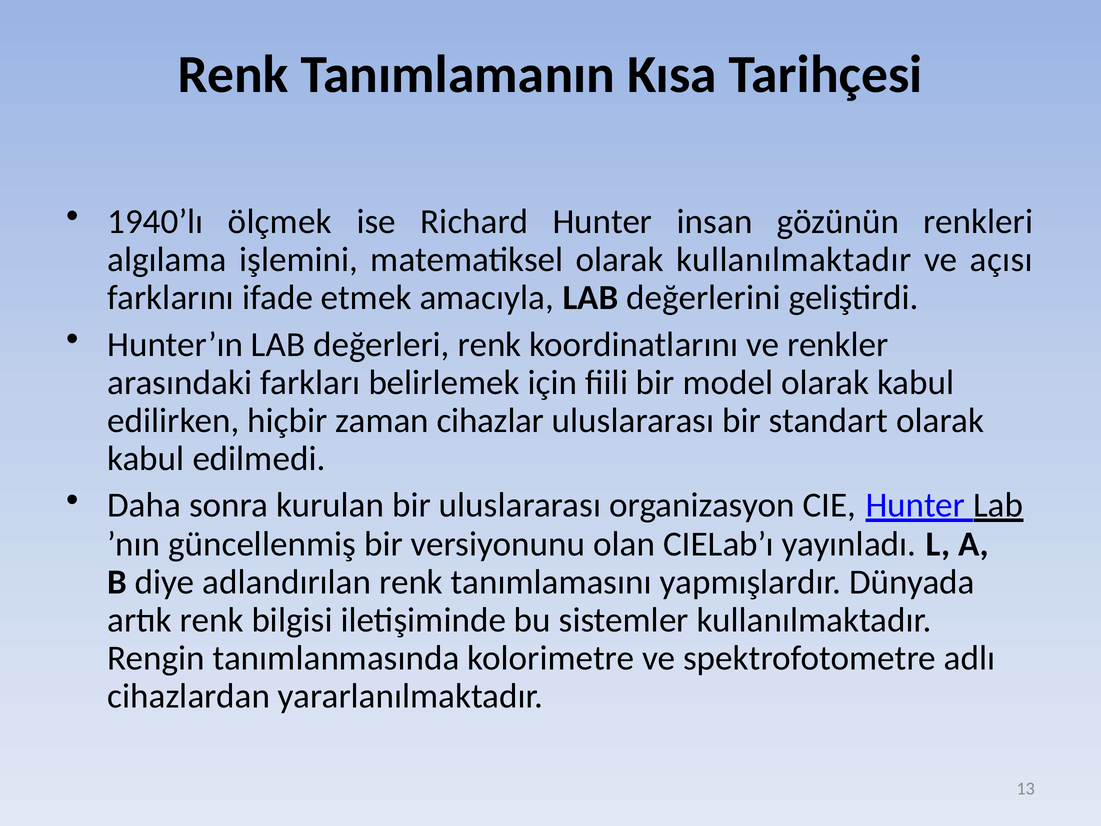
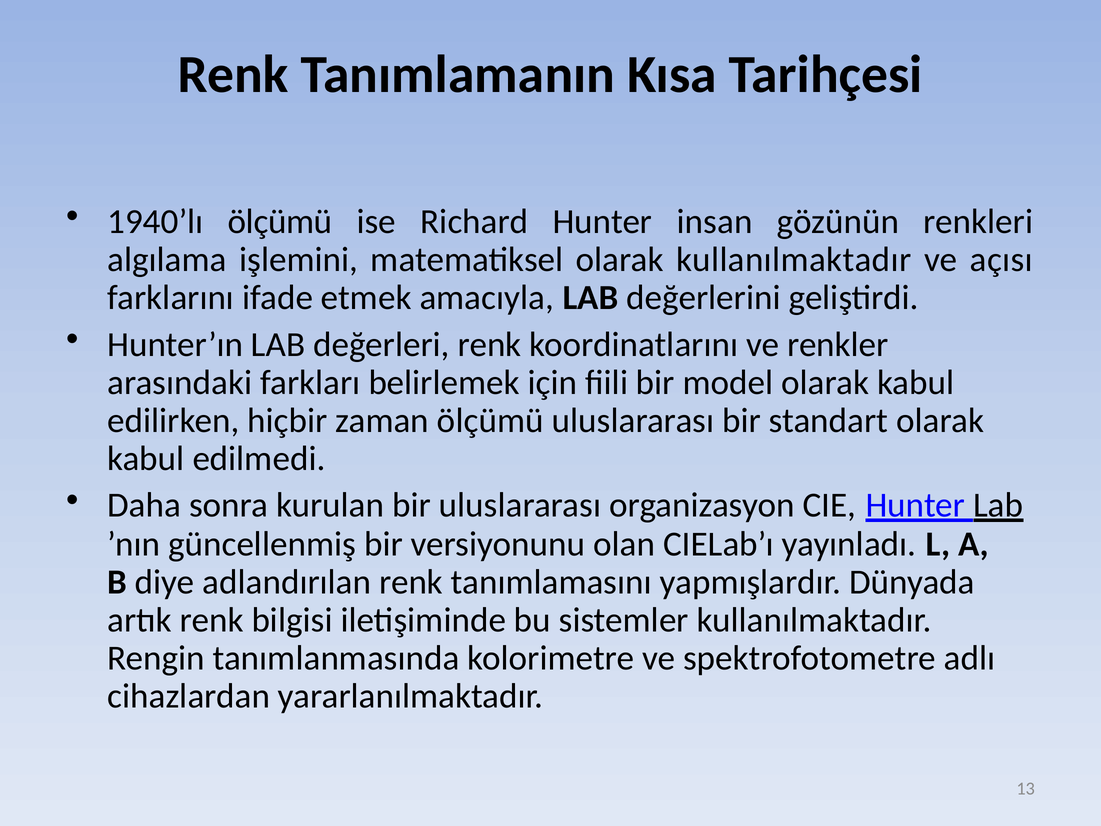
1940’lı ölçmek: ölçmek -> ölçümü (280, 222)
zaman cihazlar: cihazlar -> ölçümü (490, 420)
